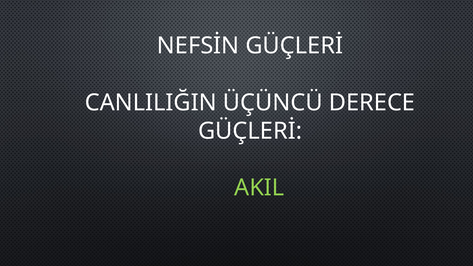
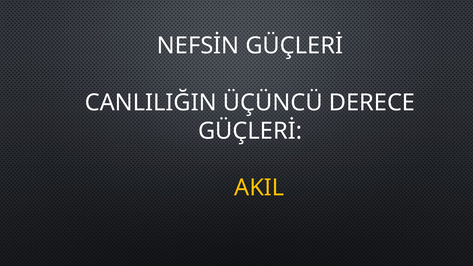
AKIL colour: light green -> yellow (259, 188)
